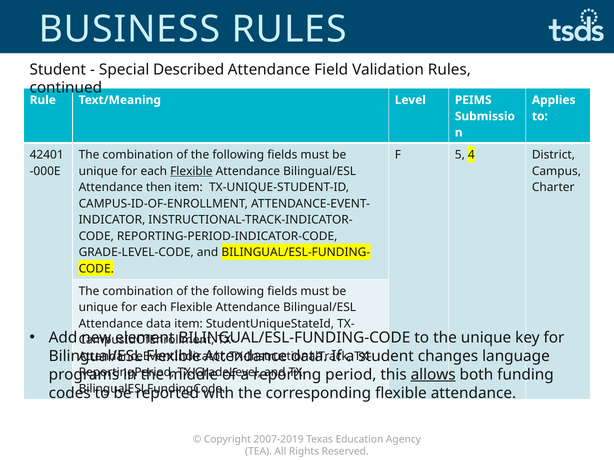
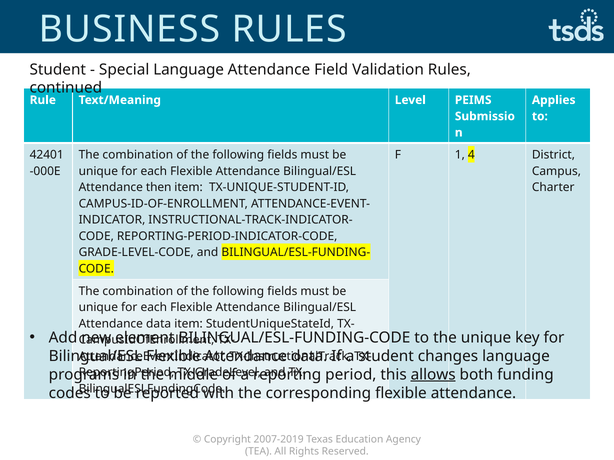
Special Described: Described -> Language (189, 70)
5: 5 -> 1 (460, 155)
Flexible underline: present -> none (191, 171)
